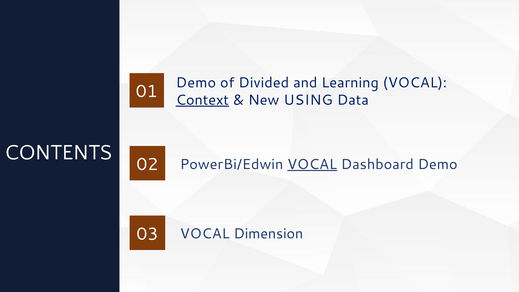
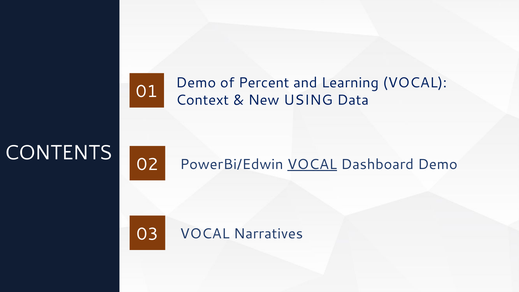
Divided: Divided -> Percent (264, 83)
Context underline: present -> none (202, 100)
Dimension: Dimension -> Narratives (268, 234)
